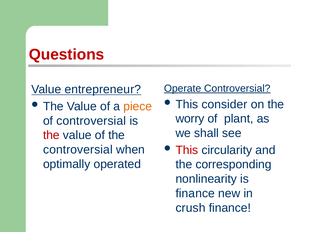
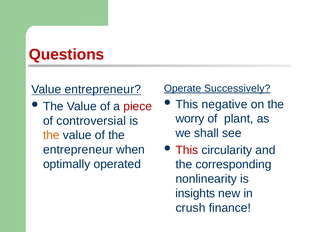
Operate Controversial: Controversial -> Successively (237, 88)
consider: consider -> negative (224, 104)
piece colour: orange -> red (138, 106)
the colour: red -> orange (51, 135)
controversial: controversial -> entrepreneur (78, 150)
finance: finance -> insights (195, 193)
